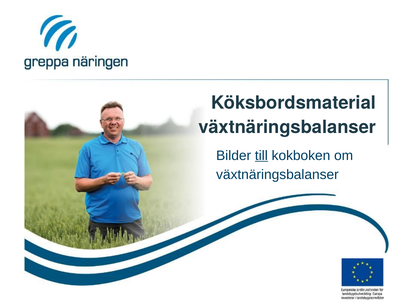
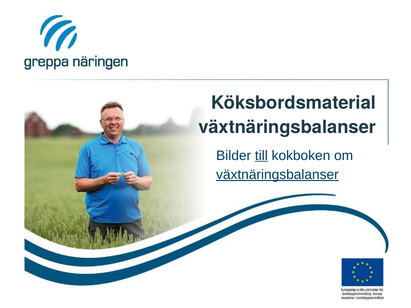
växtnäringsbalanser underline: none -> present (277, 175)
